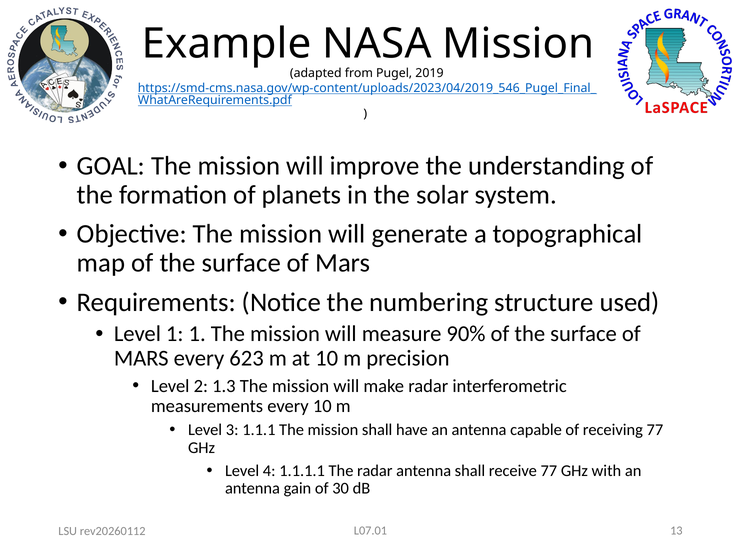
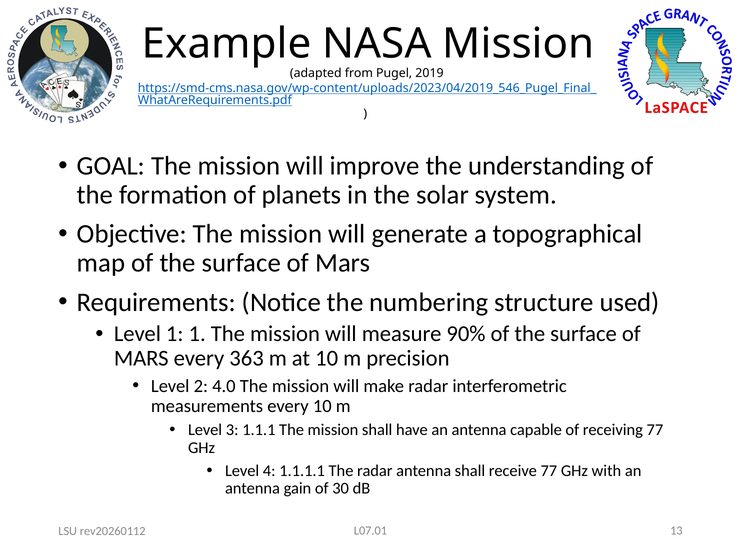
623: 623 -> 363 (247, 358)
1.3: 1.3 -> 4.0 (224, 386)
